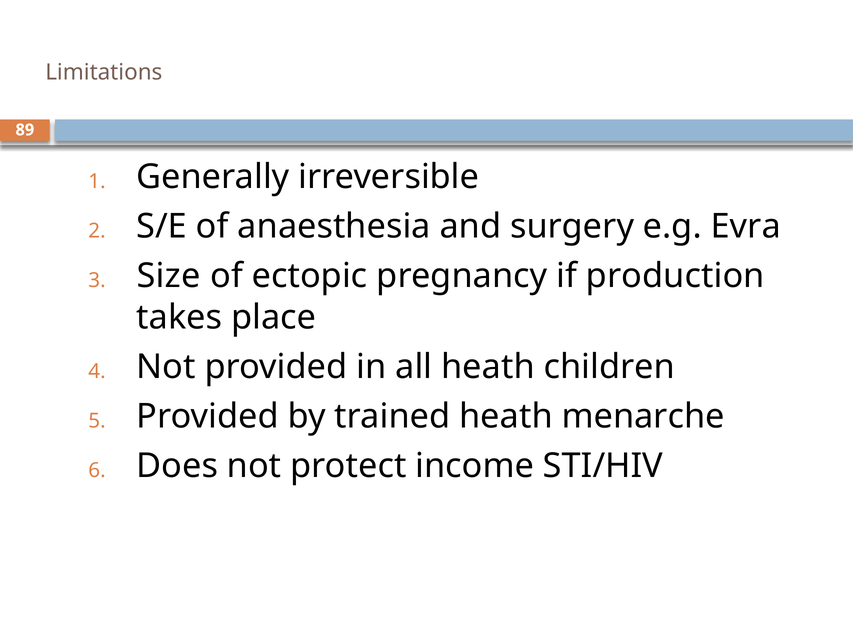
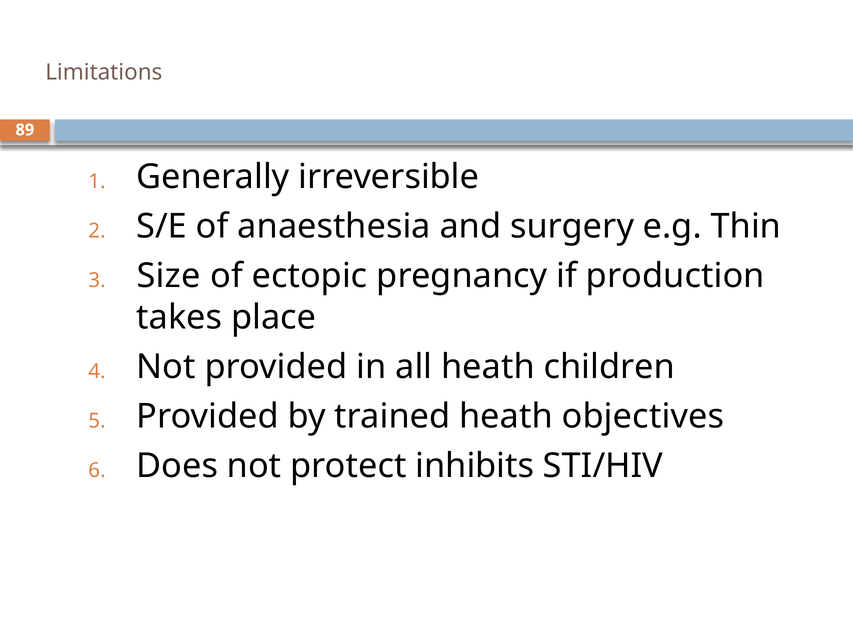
Evra: Evra -> Thin (746, 226)
menarche: menarche -> objectives (643, 416)
income: income -> inhibits (475, 466)
